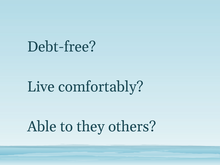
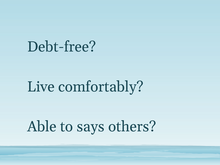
they: they -> says (91, 127)
